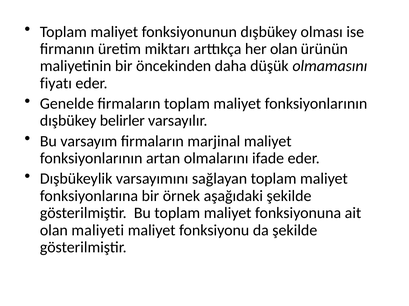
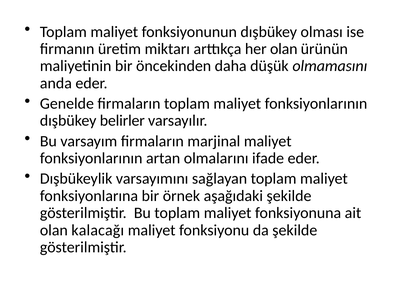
fiyatı: fiyatı -> anda (56, 83)
maliyeti: maliyeti -> kalacağı (98, 231)
